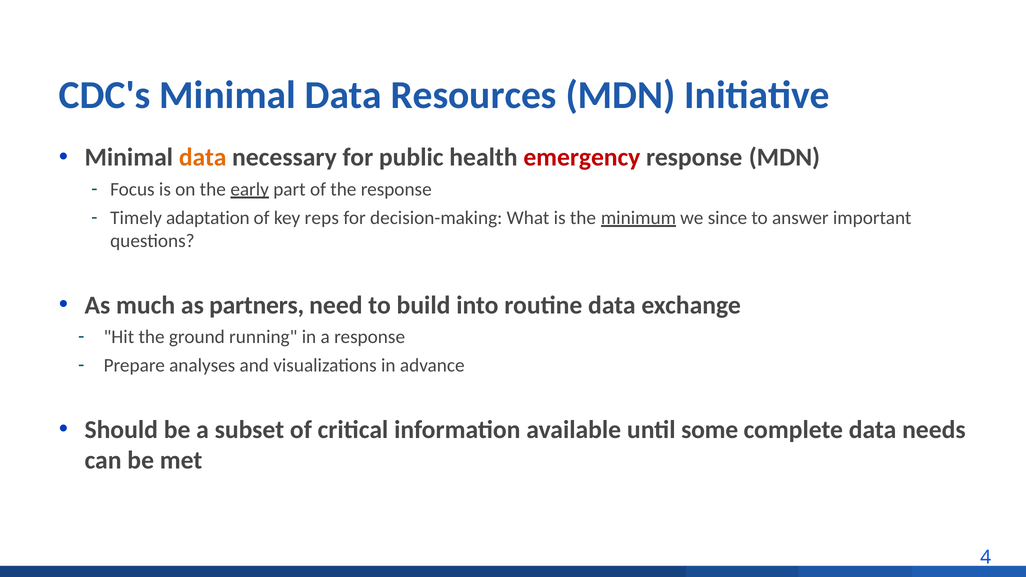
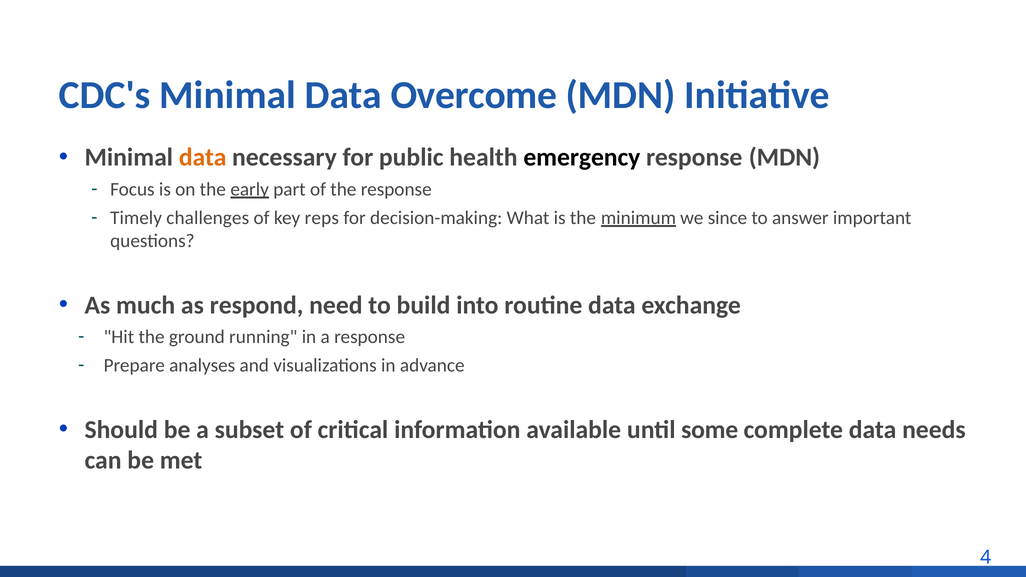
Resources: Resources -> Overcome (474, 95)
emergency colour: red -> black (582, 158)
adaptation: adaptation -> challenges (208, 218)
partners: partners -> respond (257, 305)
